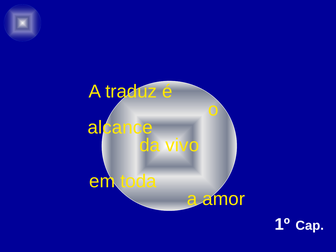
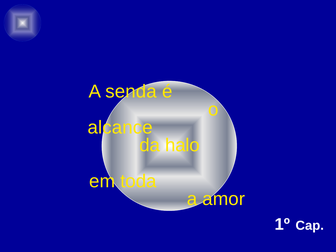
traduz: traduz -> senda (131, 92)
vivo: vivo -> halo (182, 145)
